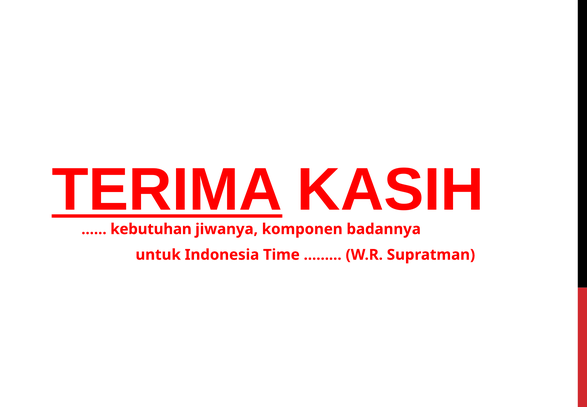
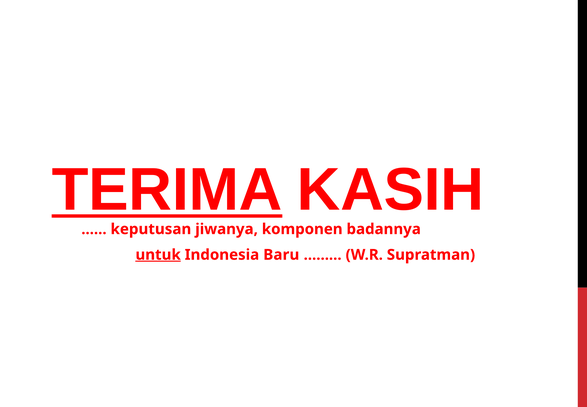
kebutuhan: kebutuhan -> keputusan (151, 229)
untuk underline: none -> present (158, 254)
Time: Time -> Baru (281, 254)
